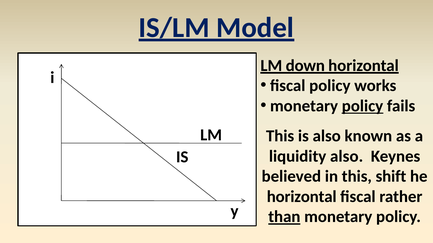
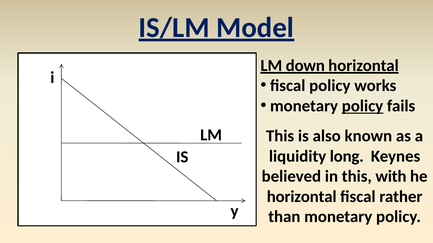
liquidity also: also -> long (347, 157)
shift: shift -> with (391, 177)
than underline: present -> none (284, 217)
